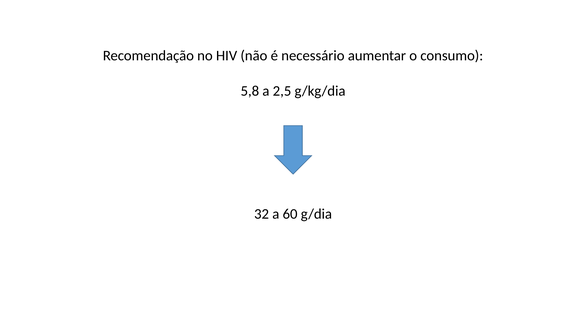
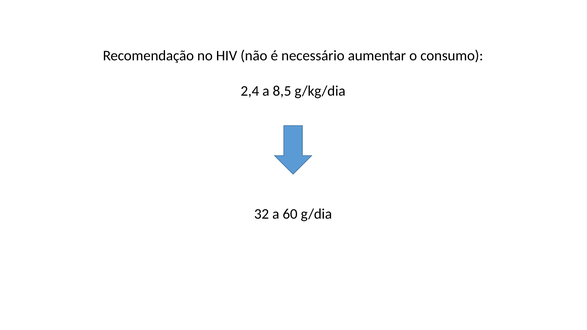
5,8: 5,8 -> 2,4 (250, 91)
2,5: 2,5 -> 8,5 (282, 91)
